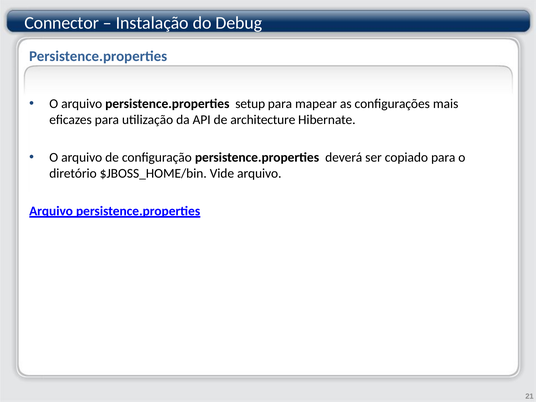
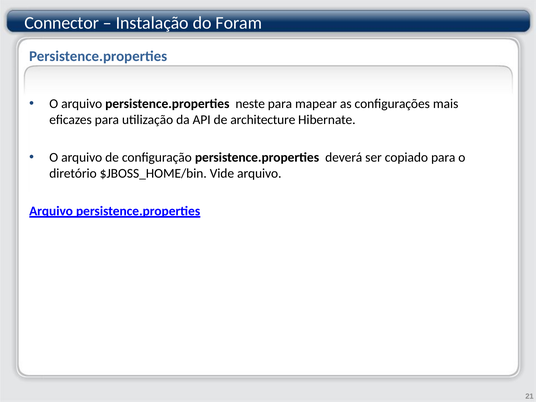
Debug: Debug -> Foram (239, 23)
setup: setup -> neste (250, 104)
